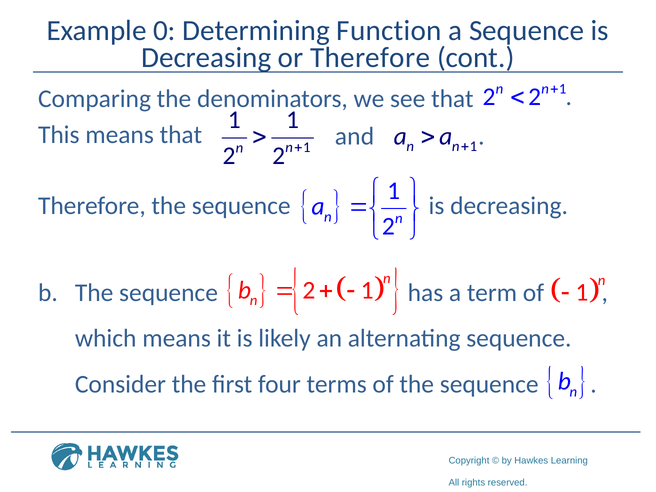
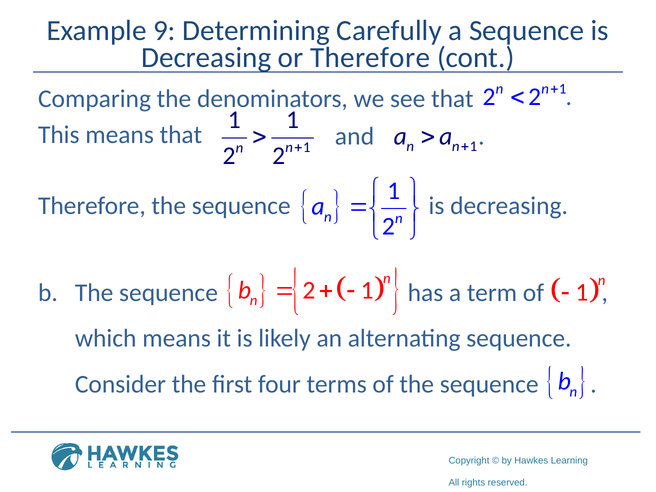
0: 0 -> 9 (164, 30)
Function: Function -> Carefully (389, 30)
